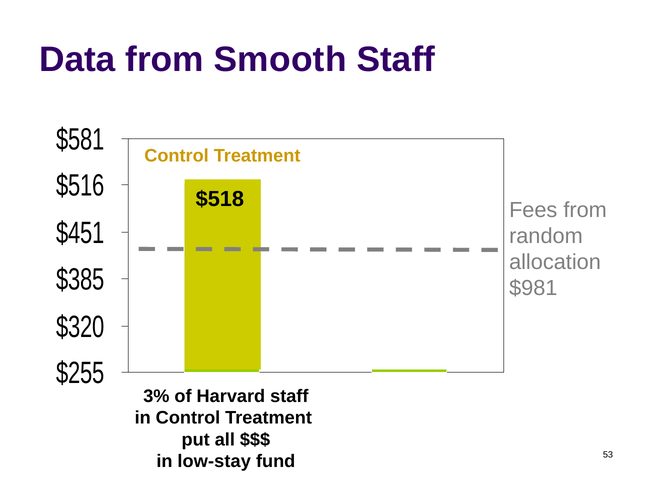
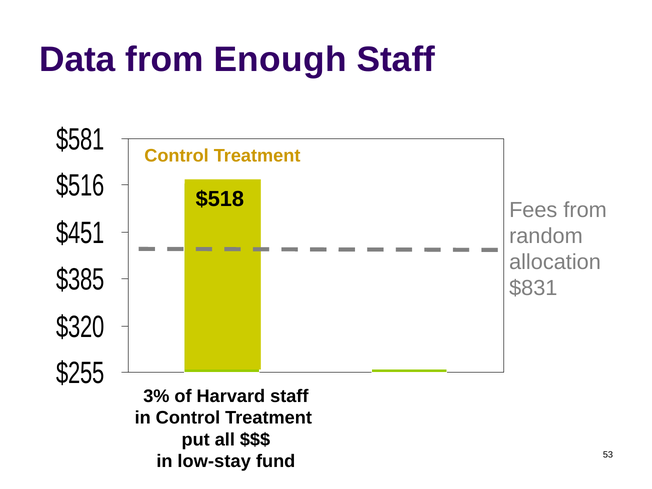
Smooth: Smooth -> Enough (280, 59)
$981: $981 -> $831 (533, 288)
